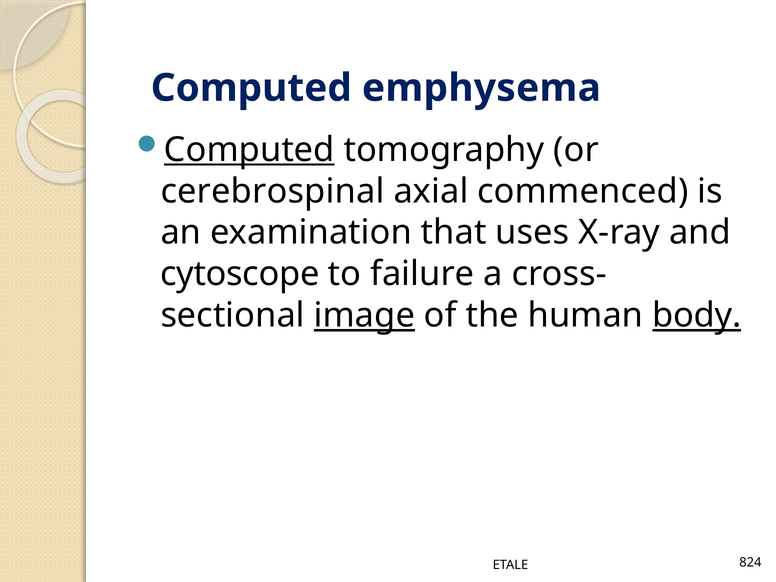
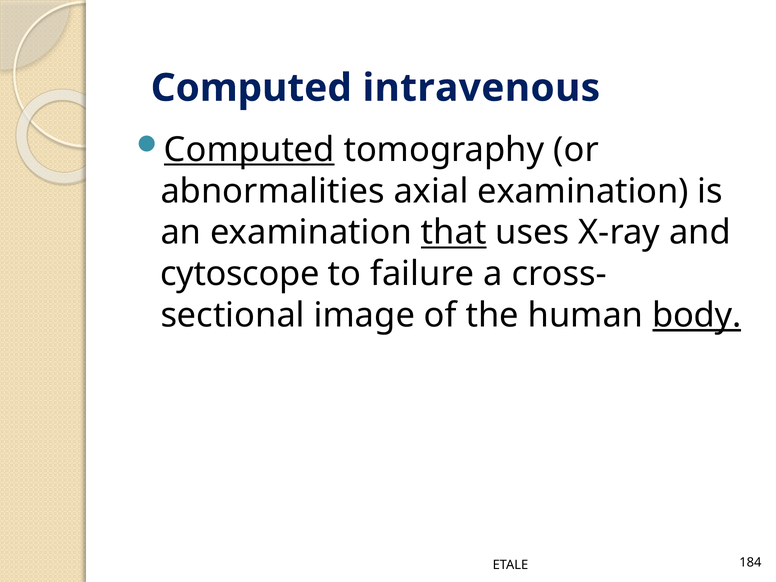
emphysema: emphysema -> intravenous (481, 88)
cerebrospinal: cerebrospinal -> abnormalities (273, 191)
axial commenced: commenced -> examination (583, 191)
that underline: none -> present (454, 233)
image underline: present -> none (364, 315)
824: 824 -> 184 (750, 563)
